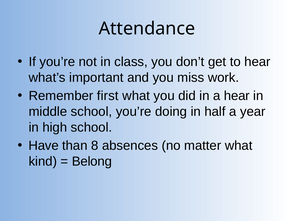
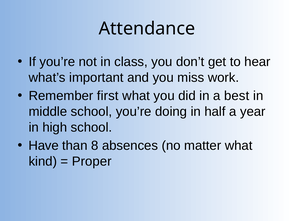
a hear: hear -> best (237, 96)
Belong: Belong -> Proper (92, 161)
